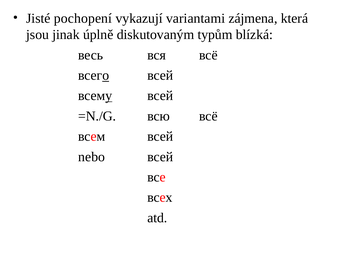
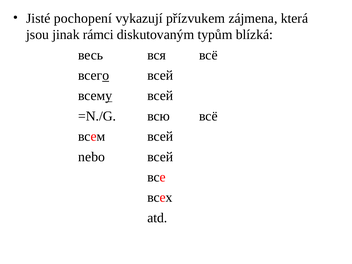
variantami: variantami -> přízvukem (196, 18)
úplně: úplně -> rámci (98, 35)
